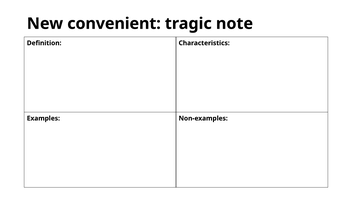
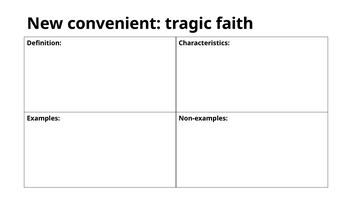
note: note -> faith (235, 24)
